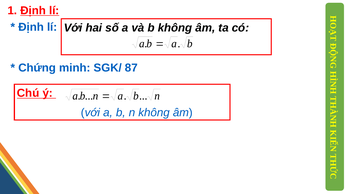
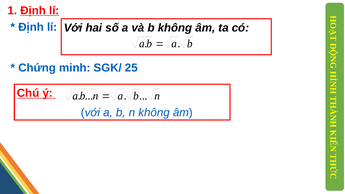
87: 87 -> 25 (131, 68)
